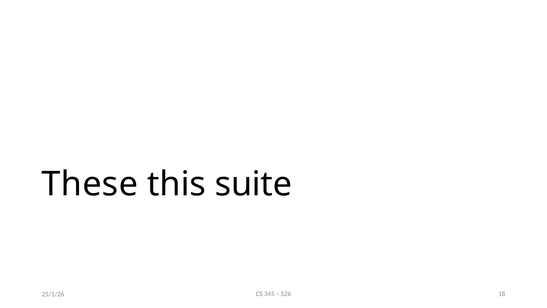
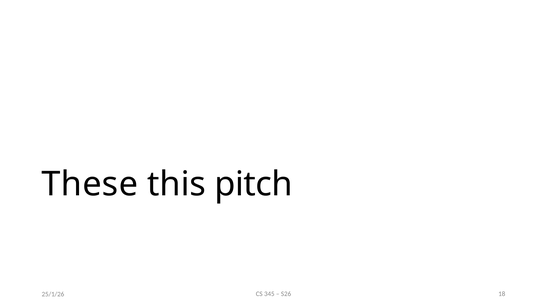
suite: suite -> pitch (254, 184)
